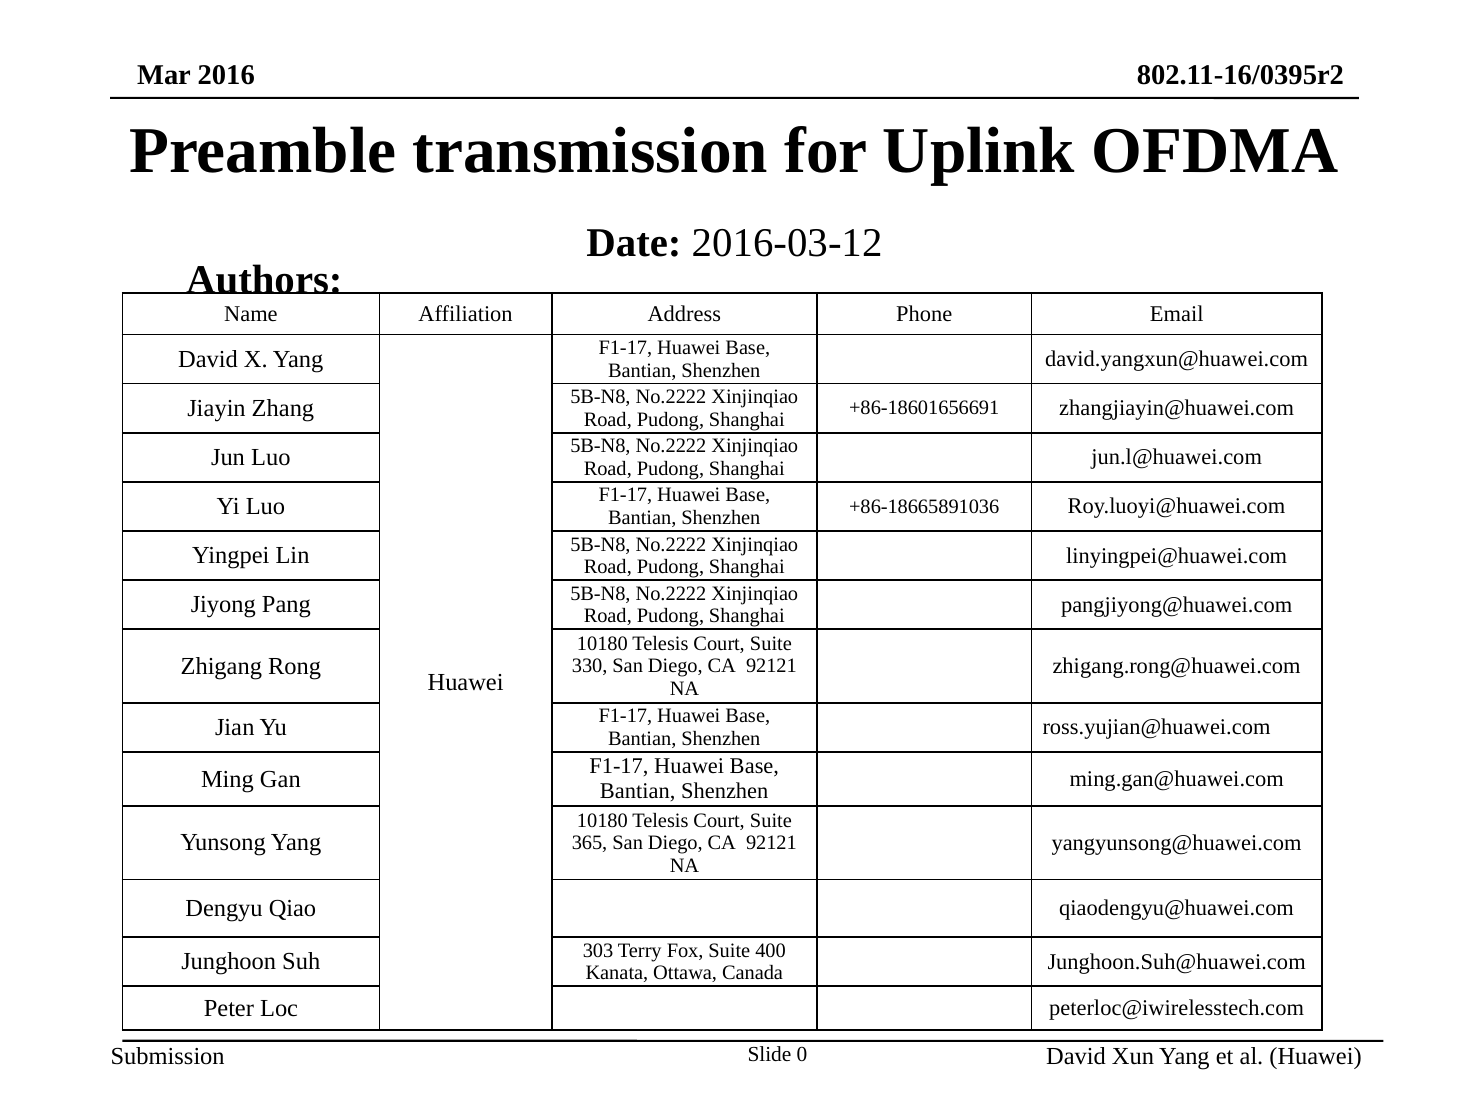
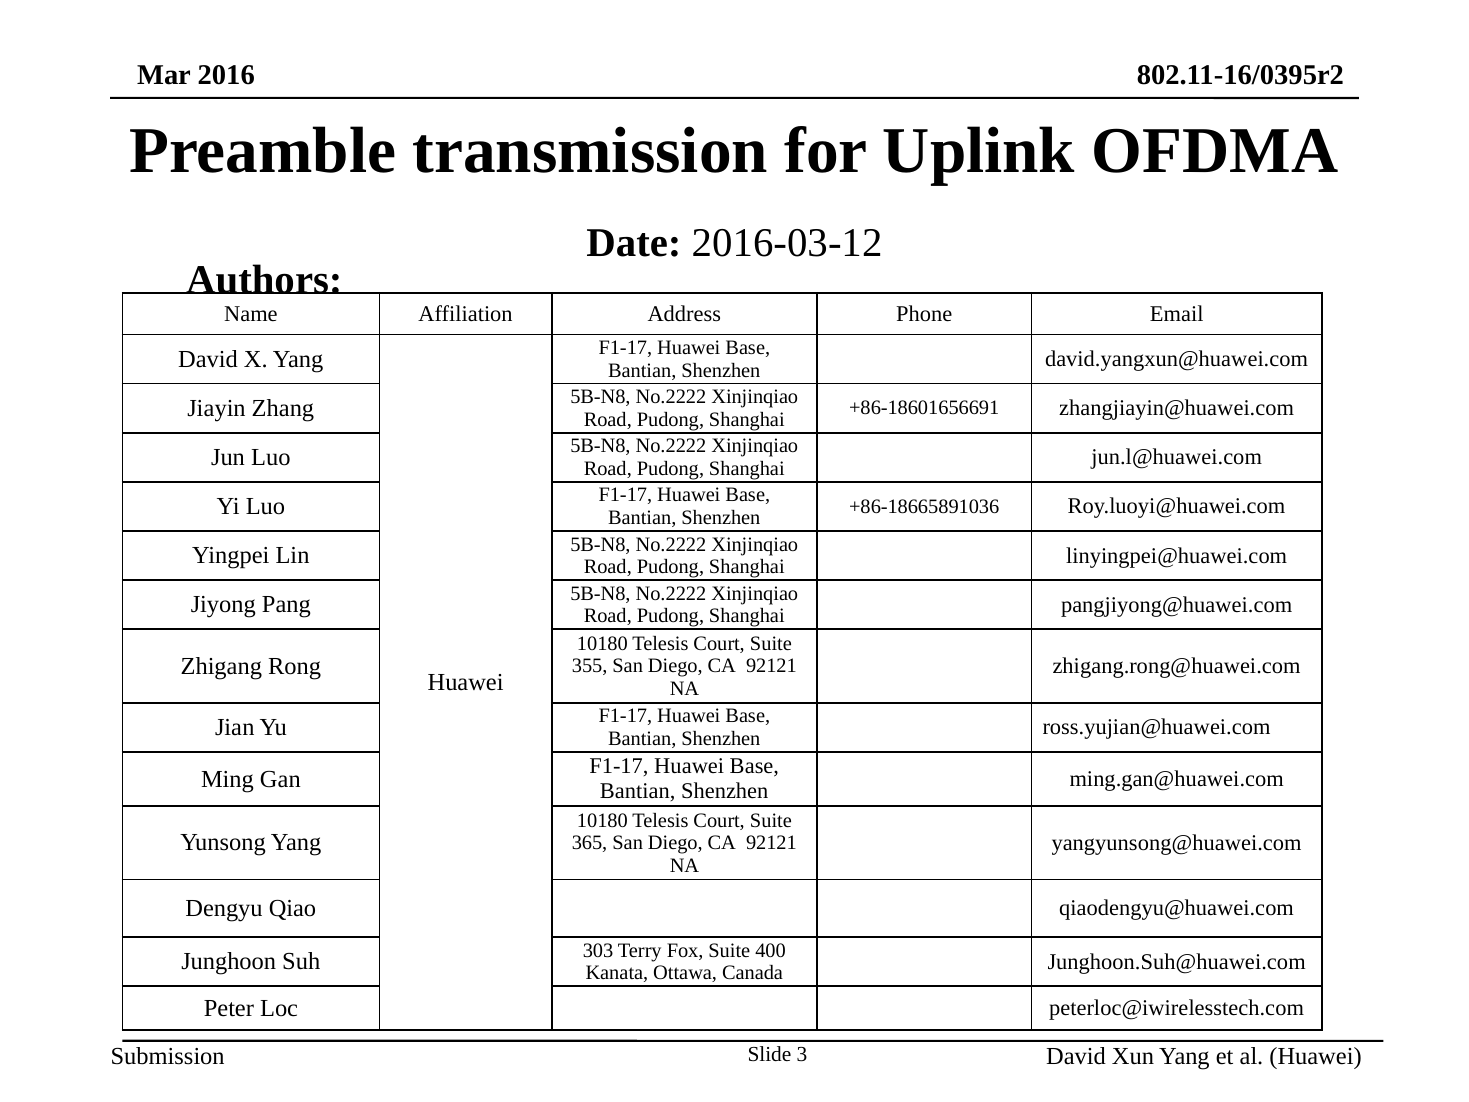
330: 330 -> 355 (590, 666)
0: 0 -> 3 (802, 1055)
